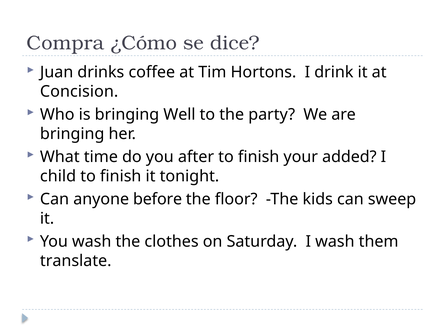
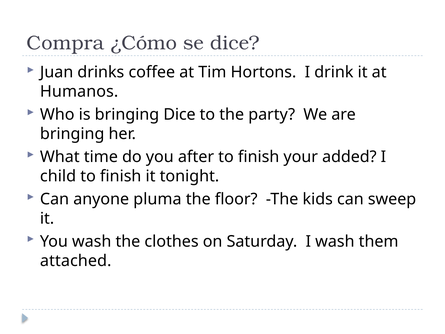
Concision: Concision -> Humanos (79, 92)
bringing Well: Well -> Dice (179, 115)
before: before -> pluma (157, 199)
translate: translate -> attached (76, 261)
